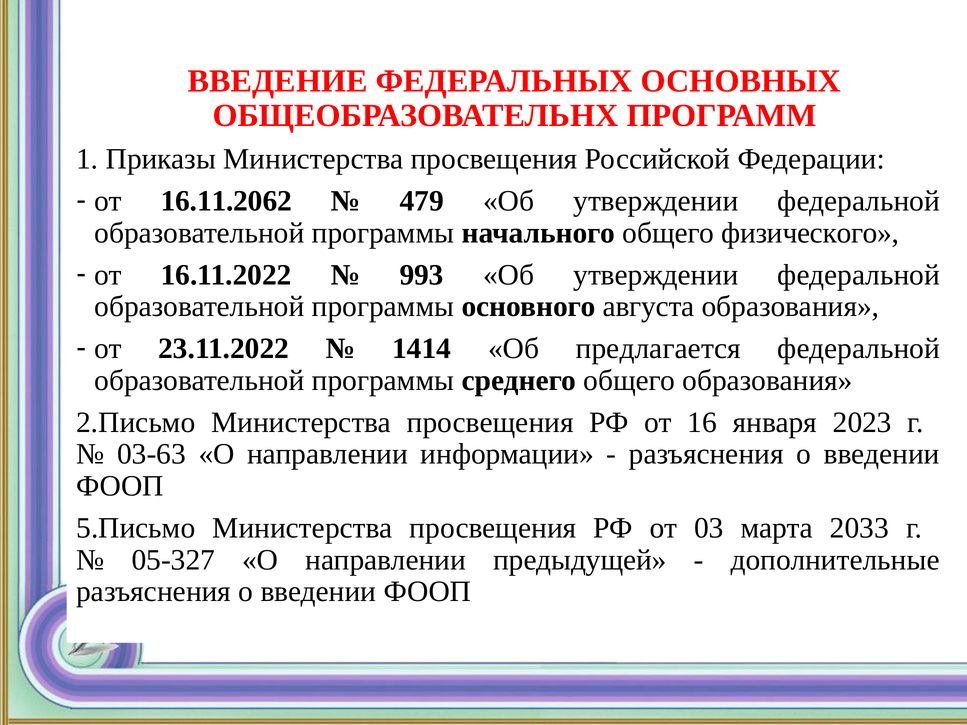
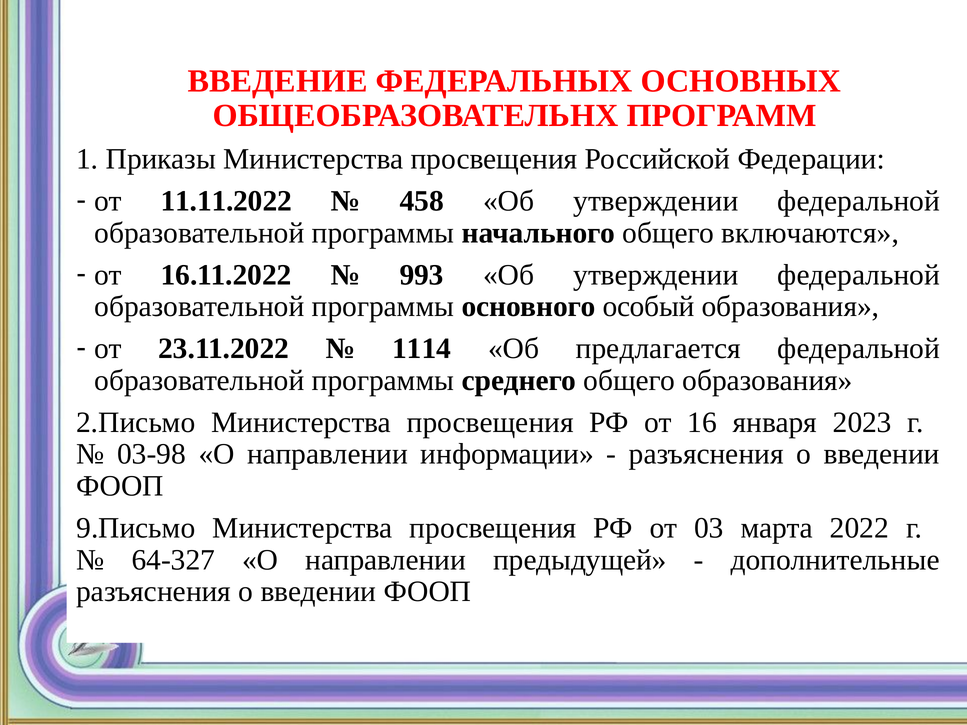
16.11.2062: 16.11.2062 -> 11.11.2022 (226, 201)
479: 479 -> 458 (422, 201)
физического: физического -> включаются (810, 233)
августа: августа -> особый (649, 307)
1414: 1414 -> 1114 (422, 349)
03-63: 03-63 -> 03-98 (151, 454)
5.Письмо: 5.Письмо -> 9.Письмо (136, 528)
2033: 2033 -> 2022 (859, 528)
05-327: 05-327 -> 64-327 (173, 560)
